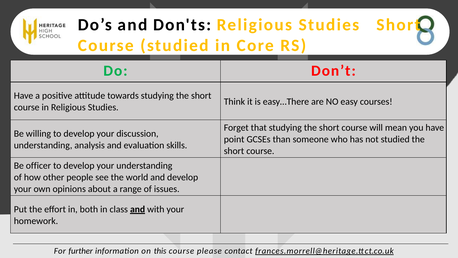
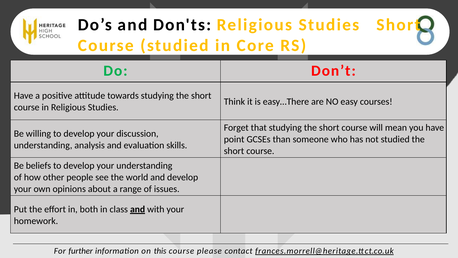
officer: officer -> beliefs (39, 165)
